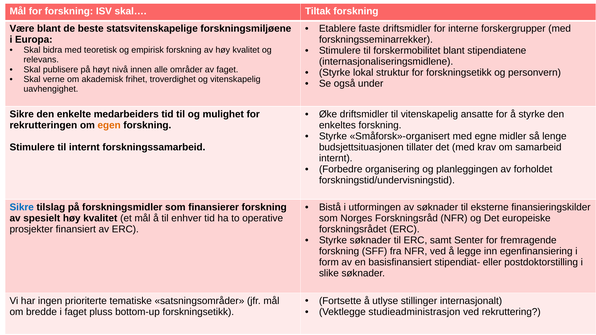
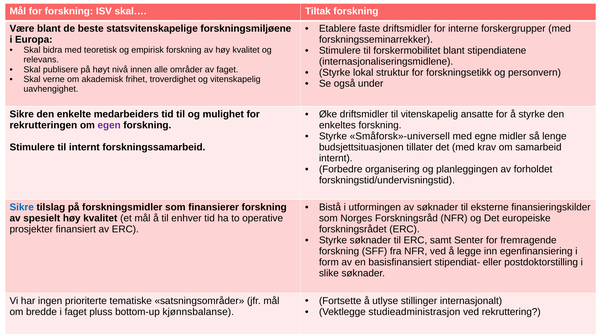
egen colour: orange -> purple (109, 125)
Småforsk»-organisert: Småforsk»-organisert -> Småforsk»-universell (400, 136)
bottom-up forskningsetikk: forskningsetikk -> kjønnsbalanse (198, 312)
